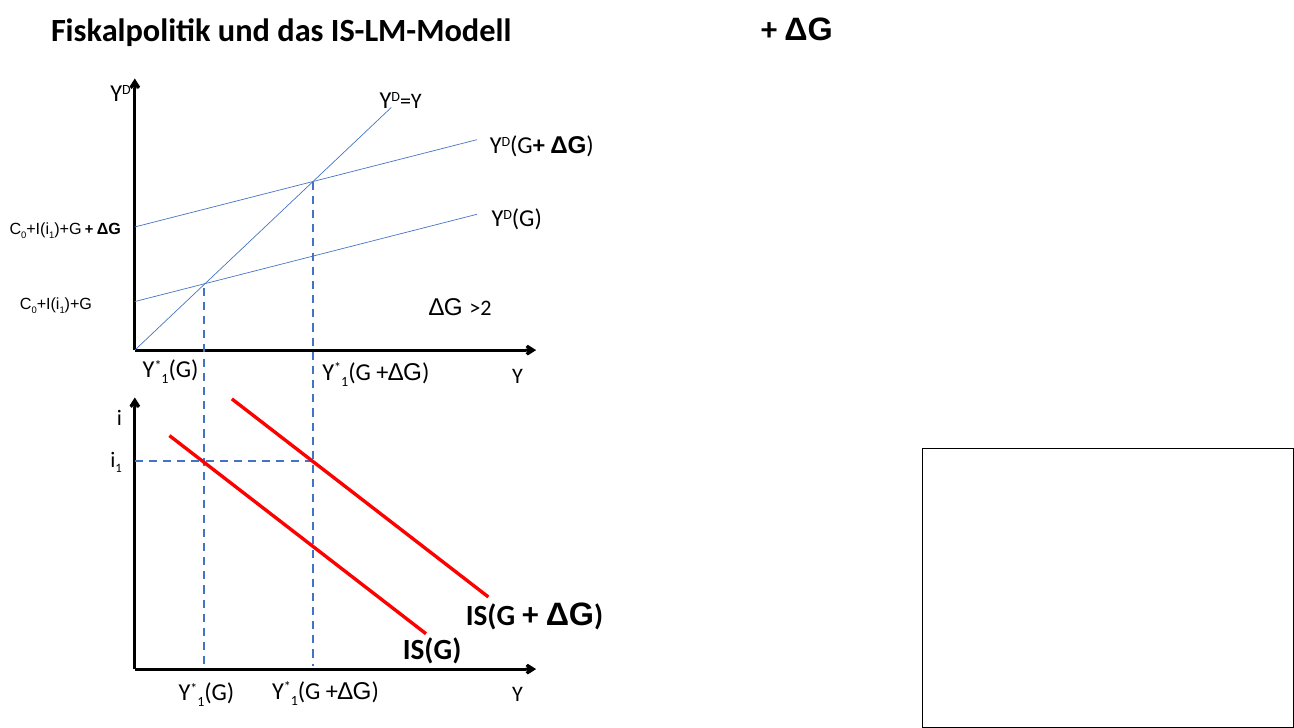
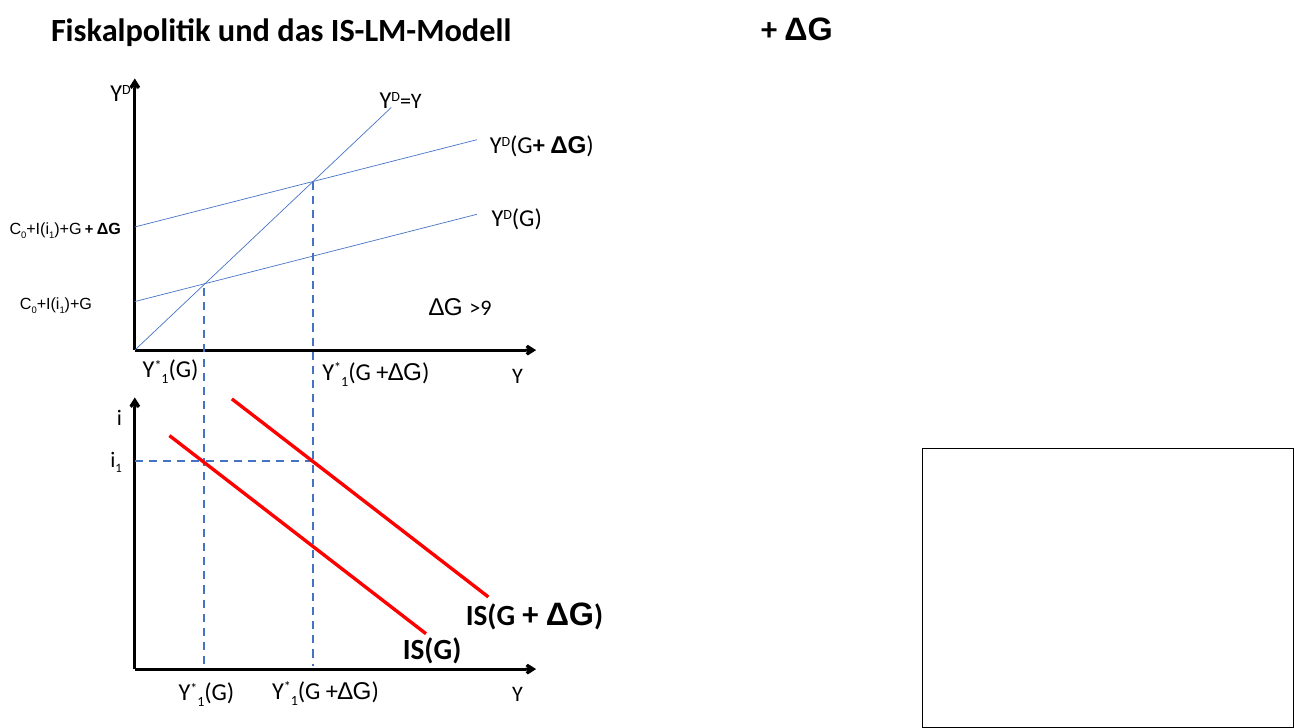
>2: >2 -> >9 (480, 308)
